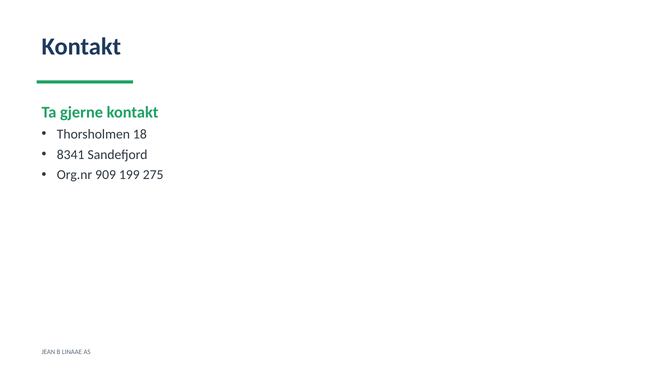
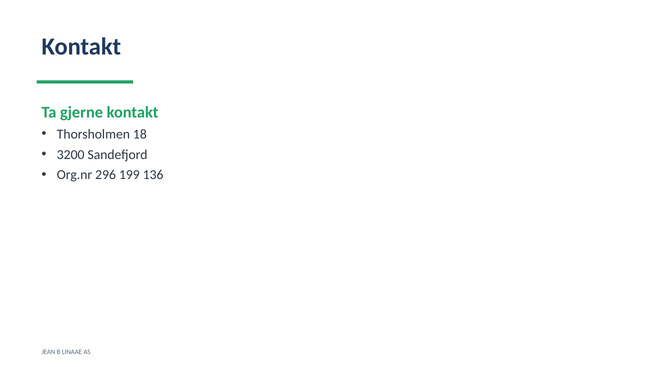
8341: 8341 -> 3200 (71, 155)
909: 909 -> 296 (106, 175)
275: 275 -> 136 (153, 175)
